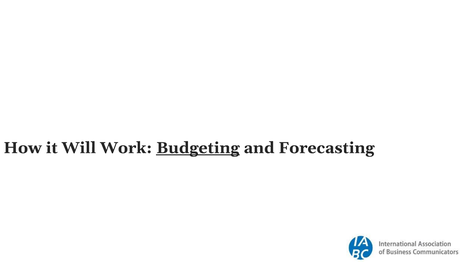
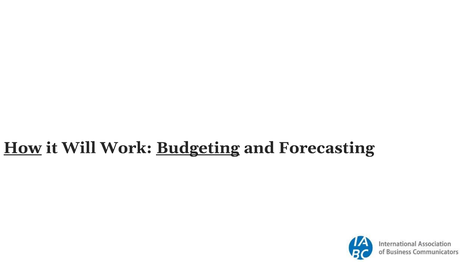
How underline: none -> present (23, 148)
